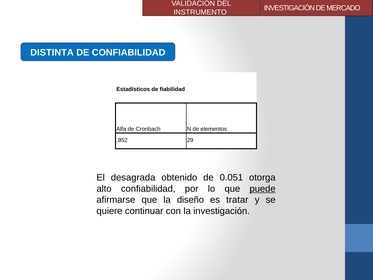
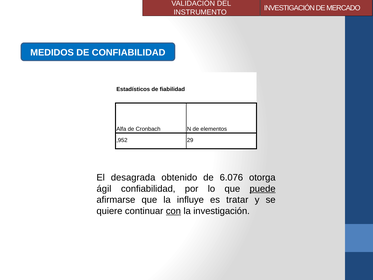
DISTINTA: DISTINTA -> MEDIDOS (52, 52)
0.051: 0.051 -> 6.076 (231, 177)
alto: alto -> ágil (104, 189)
diseño: diseño -> influye (190, 200)
con underline: none -> present (173, 211)
